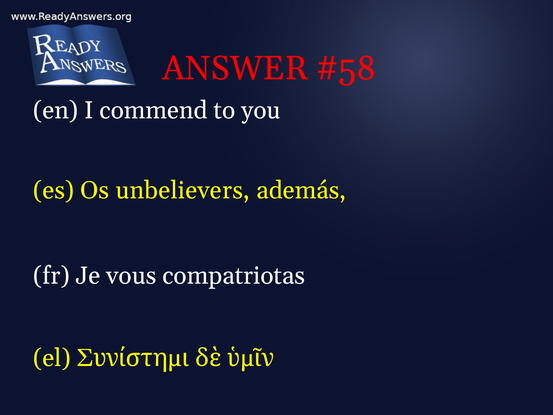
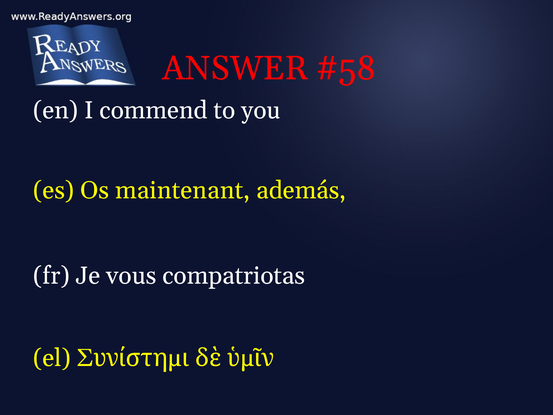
unbelievers: unbelievers -> maintenant (183, 190)
